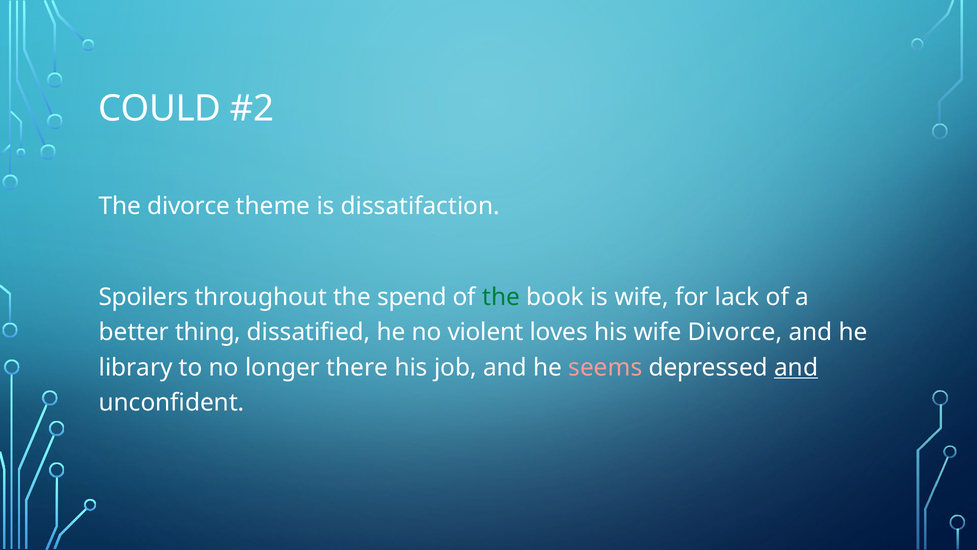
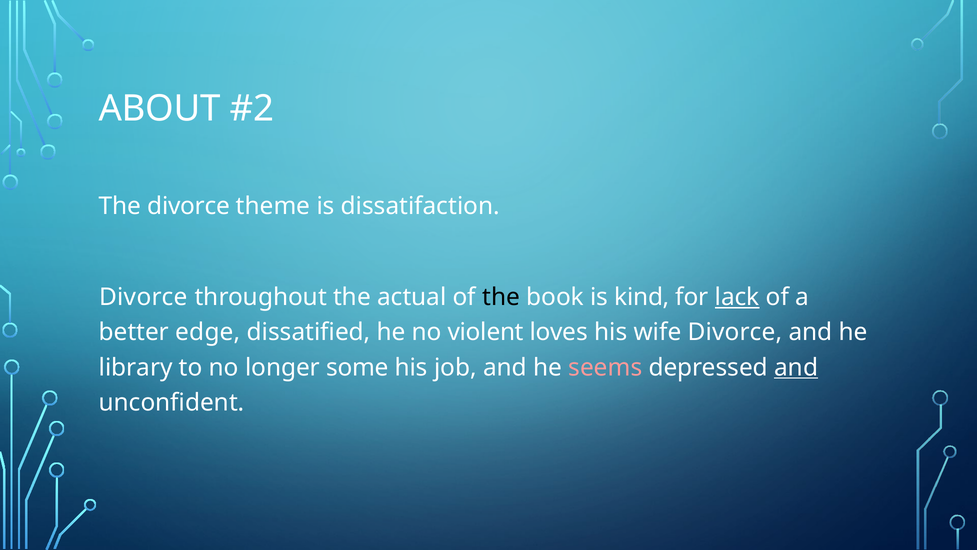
COULD: COULD -> ABOUT (160, 109)
Spoilers: Spoilers -> Divorce (143, 297)
spend: spend -> actual (412, 297)
the colour: green -> black (501, 297)
is wife: wife -> kind (642, 297)
lack underline: none -> present (737, 297)
thing: thing -> edge (208, 332)
there: there -> some (357, 367)
